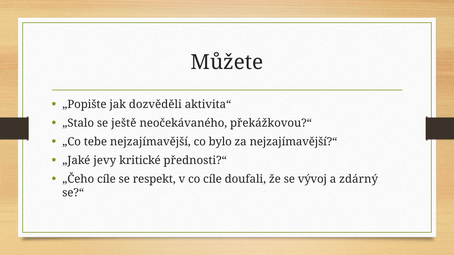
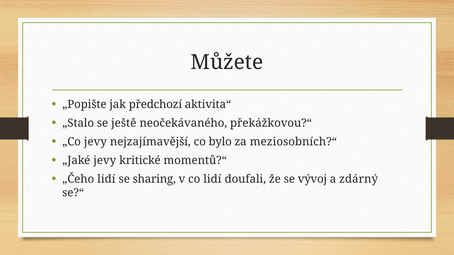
dozvěděli: dozvěděli -> předchozí (155, 105)
„Co tebe: tebe -> jevy (95, 142)
nejzajímavější?“: nejzajímavější?“ -> meziosobních?“ (293, 142)
přednosti?“: přednosti?“ -> momentů?“ (195, 161)
„Čeho cíle: cíle -> lidí (106, 179)
respekt: respekt -> sharing (154, 179)
co cíle: cíle -> lidí (212, 179)
